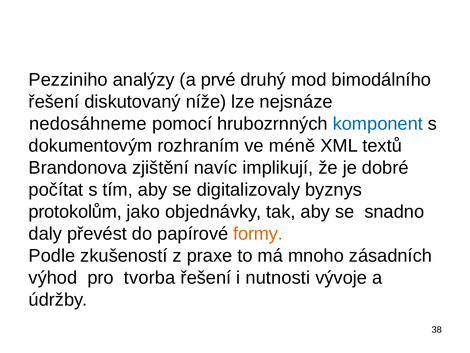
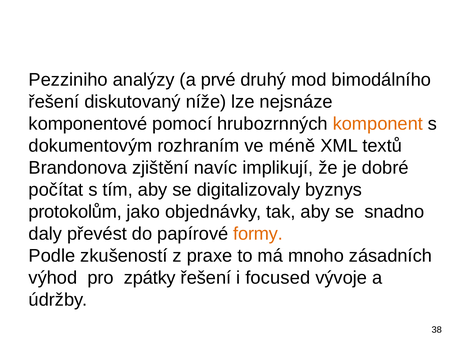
nedosáhneme: nedosáhneme -> komponentové (88, 124)
komponent colour: blue -> orange (378, 124)
tvorba: tvorba -> zpátky (150, 277)
nutnosti: nutnosti -> focused (278, 277)
